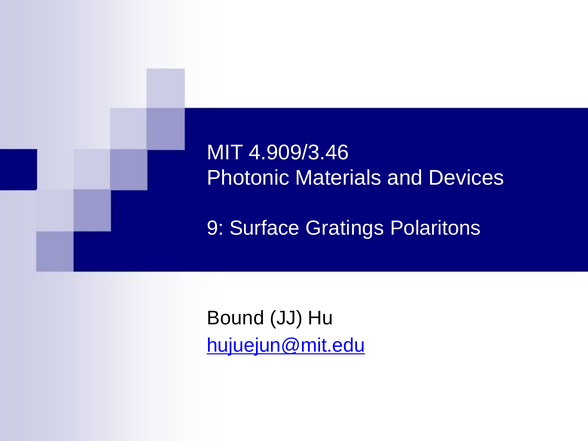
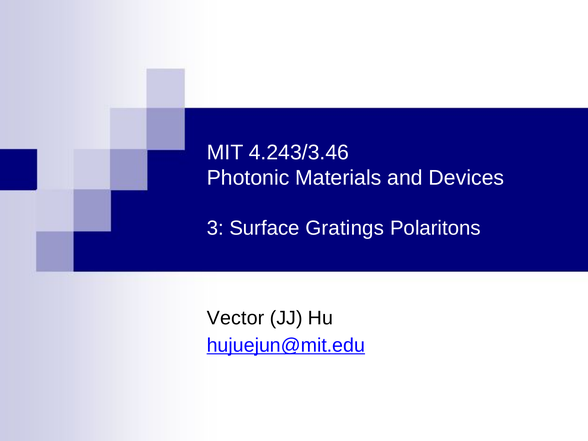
4.909/3.46: 4.909/3.46 -> 4.243/3.46 (299, 152)
9: 9 -> 3 (215, 228)
Bound: Bound -> Vector (236, 318)
